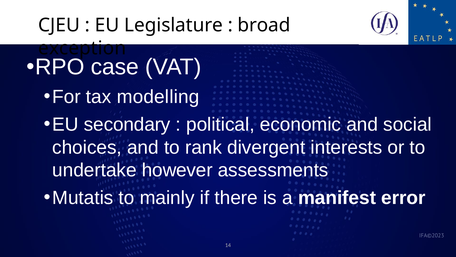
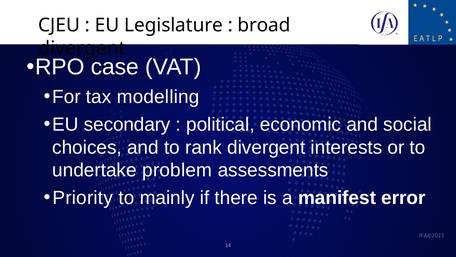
exception: exception -> divergent (82, 48)
however: however -> problem (177, 170)
Mutatis: Mutatis -> Priority (83, 198)
